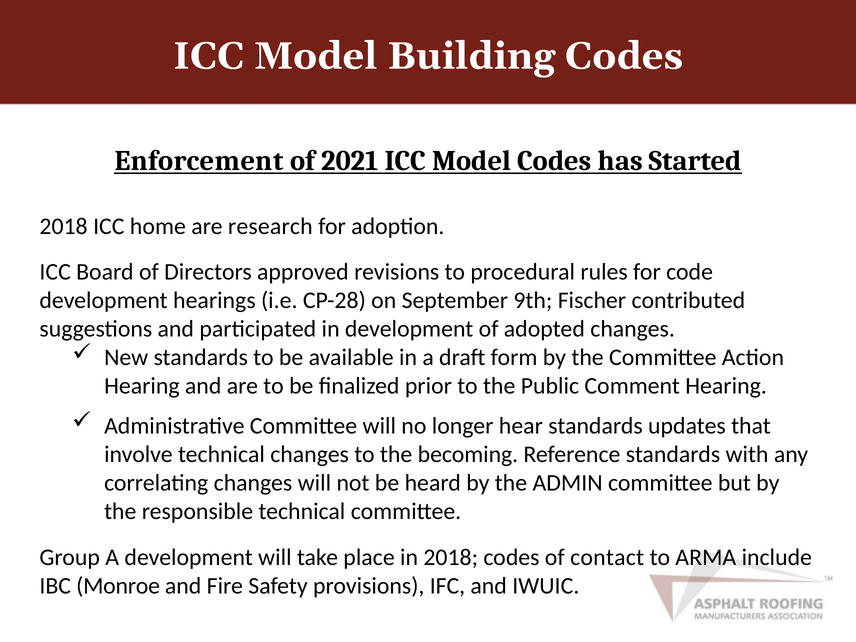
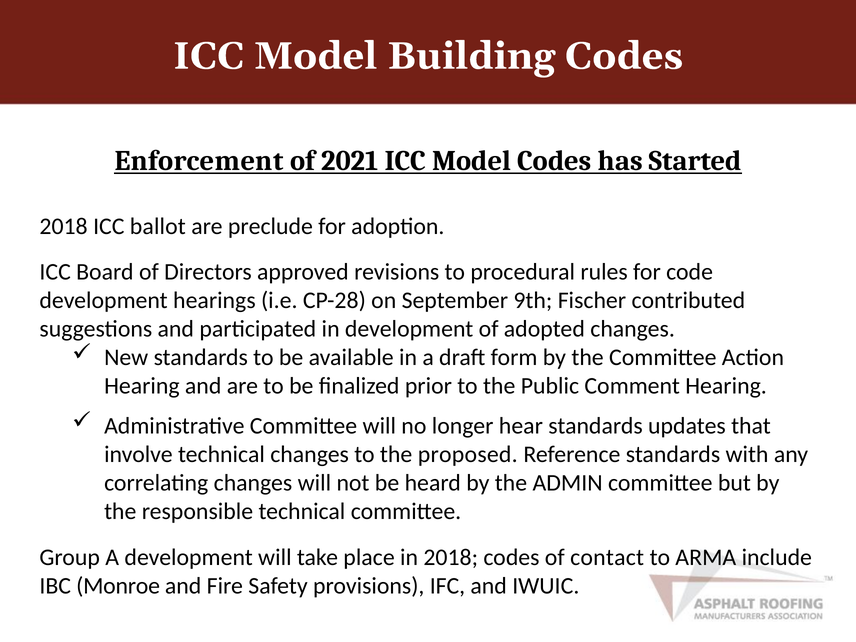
home: home -> ballot (158, 226)
research: research -> preclude (270, 226)
becoming: becoming -> proposed (468, 455)
